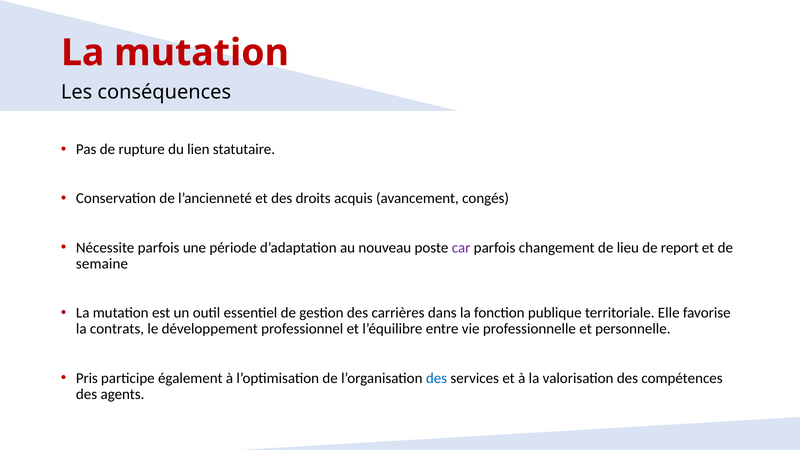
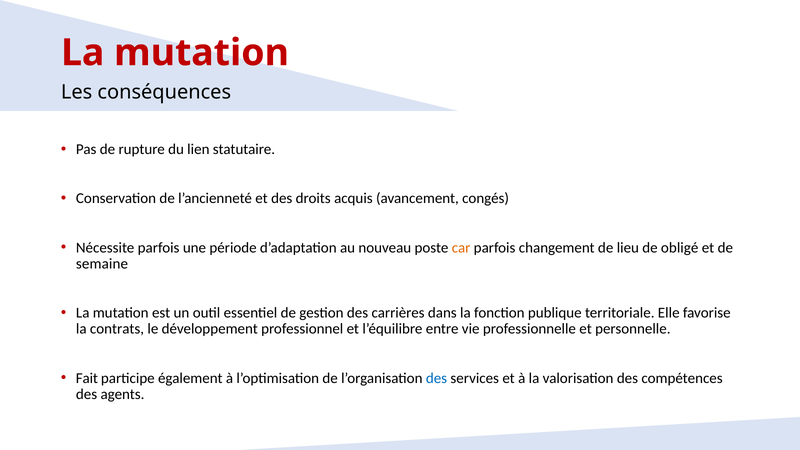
car colour: purple -> orange (461, 248)
report: report -> obligé (680, 248)
Pris: Pris -> Fait (87, 378)
